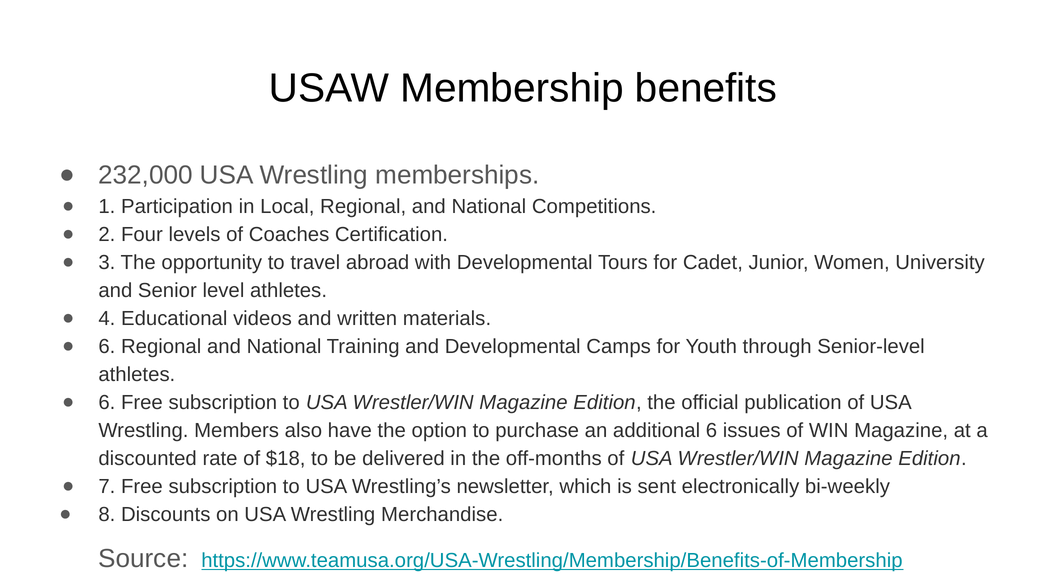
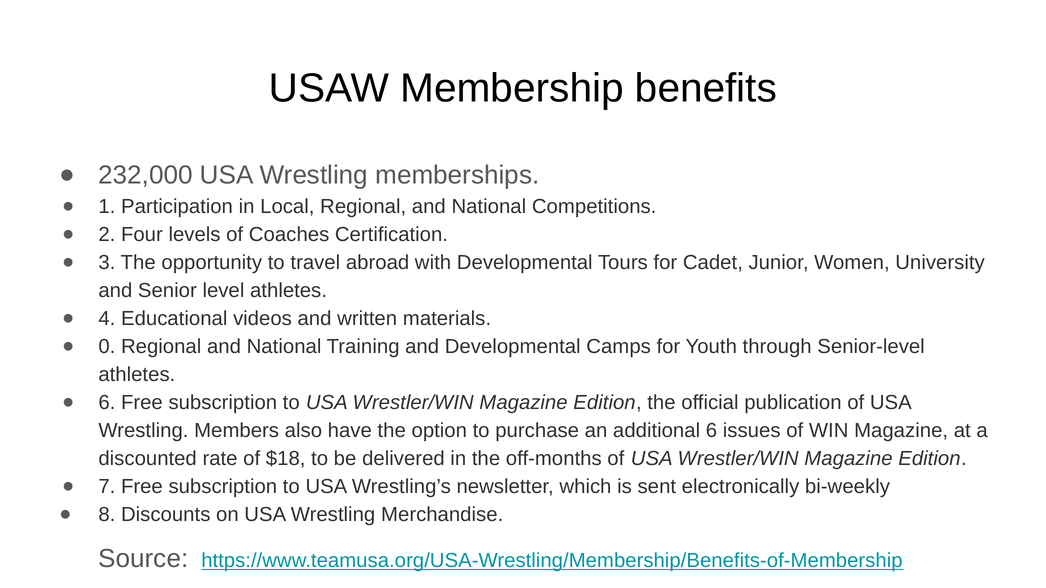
6: 6 -> 0 (107, 347)
